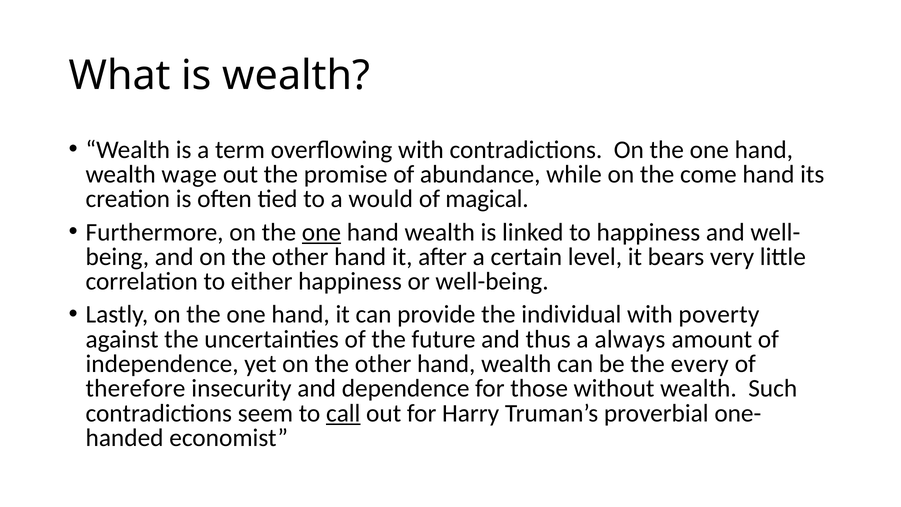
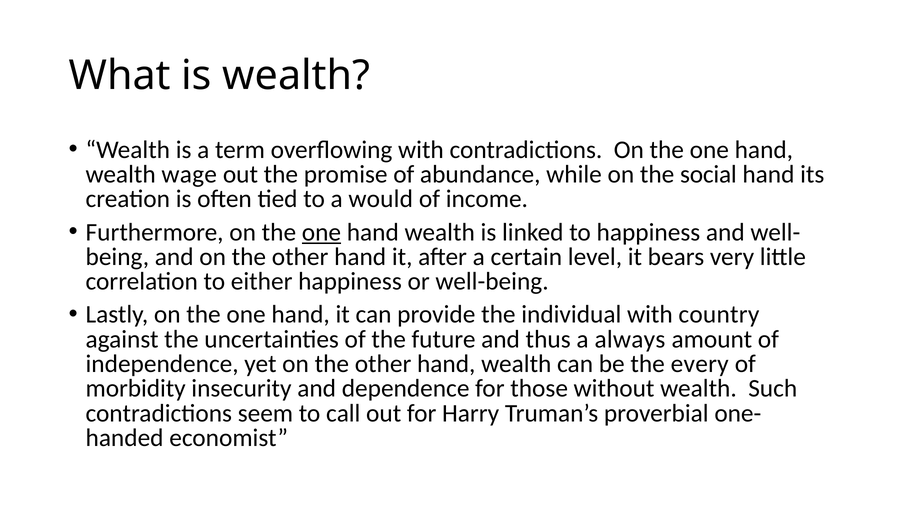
come: come -> social (708, 174)
magical: magical -> income (487, 199)
poverty: poverty -> country (719, 314)
therefore: therefore -> morbidity (136, 388)
call underline: present -> none (343, 413)
